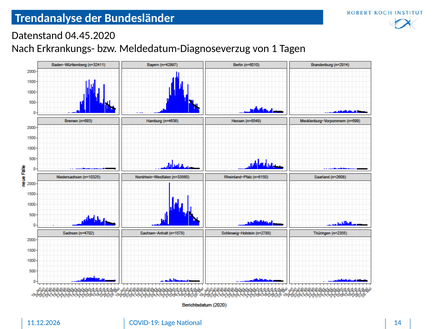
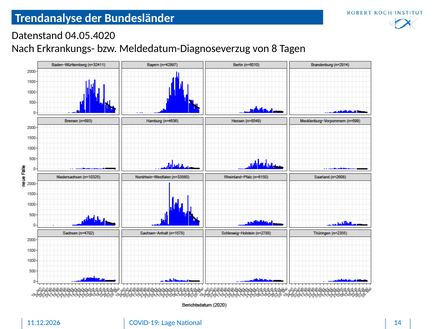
04.45.2020: 04.45.2020 -> 04.05.4020 (90, 36)
1: 1 -> 8 (274, 48)
